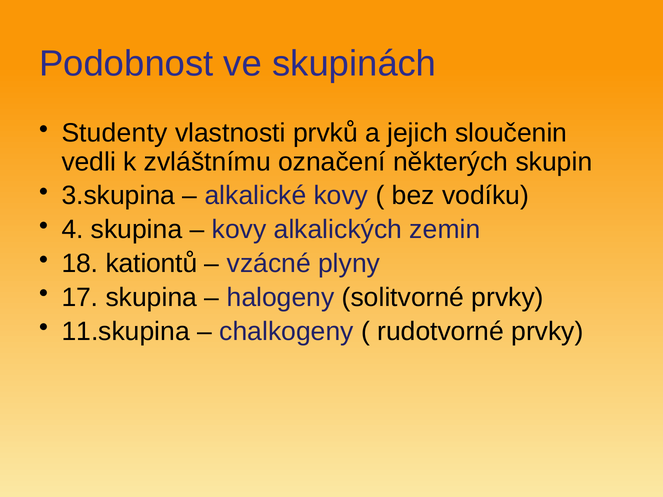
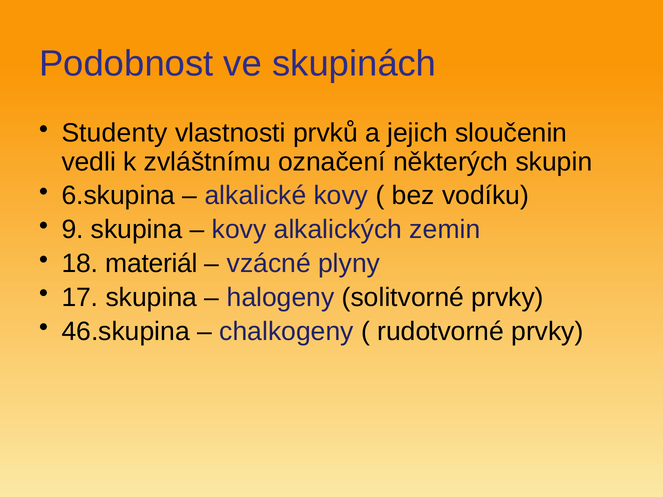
3.skupina: 3.skupina -> 6.skupina (118, 196)
4: 4 -> 9 (73, 230)
kationtů: kationtů -> materiál (152, 264)
11.skupina: 11.skupina -> 46.skupina (126, 332)
